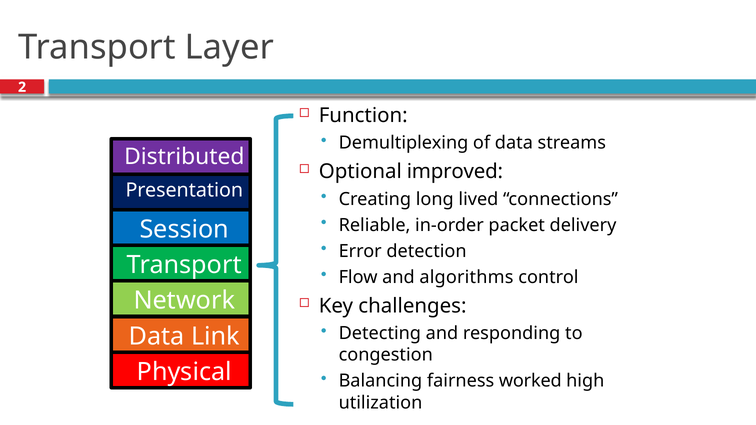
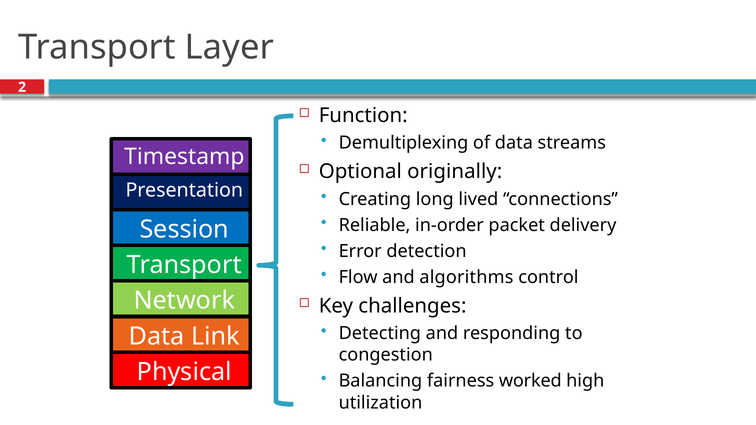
Distributed: Distributed -> Timestamp (184, 157)
improved: improved -> originally (455, 172)
